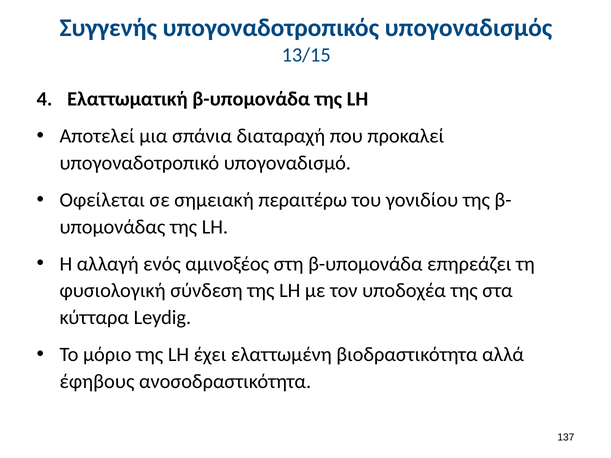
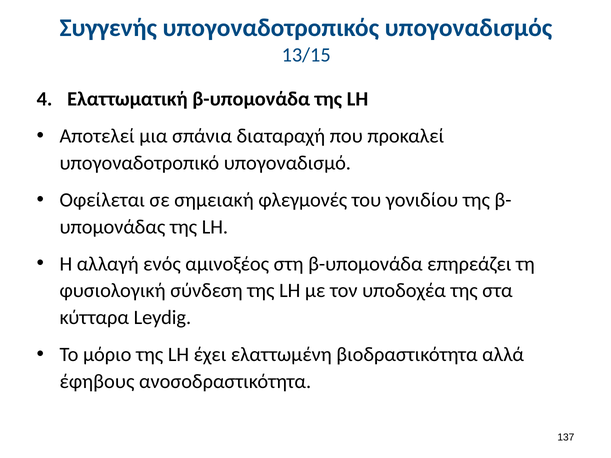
περαιτέρω: περαιτέρω -> φλεγμονές (303, 200)
